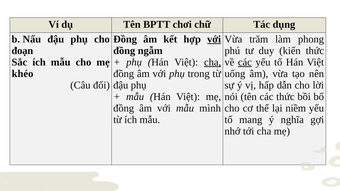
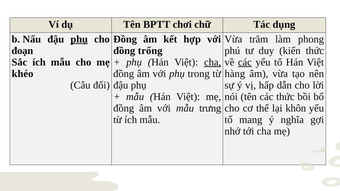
phụ underline: none -> present (79, 39)
với underline: present -> none (214, 39)
ngẫm: ngẫm -> trống (150, 51)
uống: uống -> hàng (235, 74)
mình: mình -> trưng (210, 108)
niềm: niềm -> khôn (296, 108)
